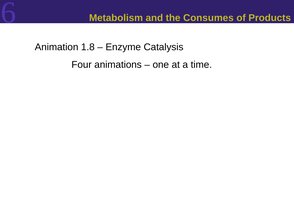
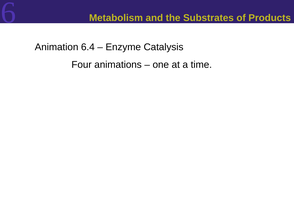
Consumes: Consumes -> Substrates (208, 18)
1.8: 1.8 -> 6.4 (88, 47)
